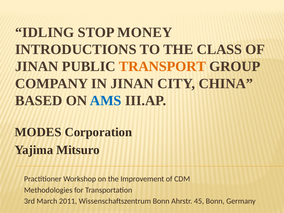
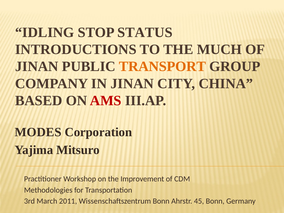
MONEY: MONEY -> STATUS (145, 32)
CLASS: CLASS -> MUCH (219, 49)
AMS colour: blue -> red (106, 101)
